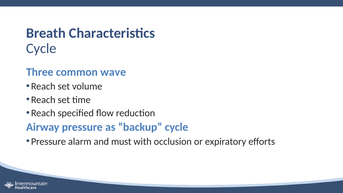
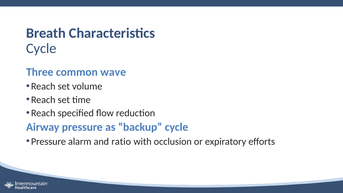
must: must -> ratio (121, 141)
